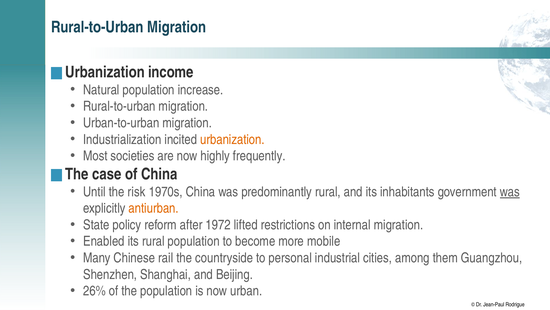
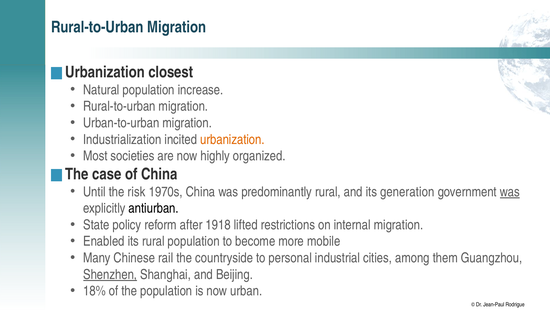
income: income -> closest (171, 72)
frequently: frequently -> organized (259, 156)
inhabitants: inhabitants -> generation (407, 191)
antiurban colour: orange -> black (154, 208)
1972: 1972 -> 1918 (218, 224)
Shenzhen underline: none -> present (110, 274)
26%: 26% -> 18% (94, 290)
